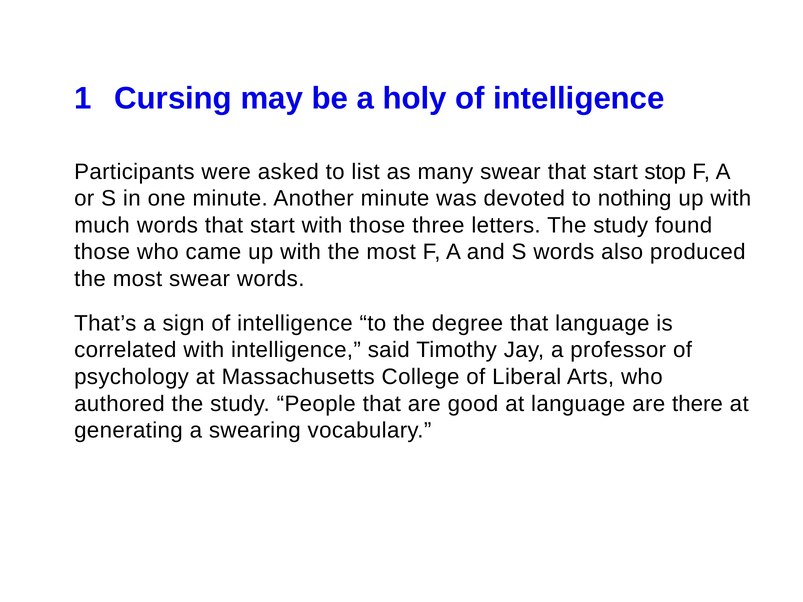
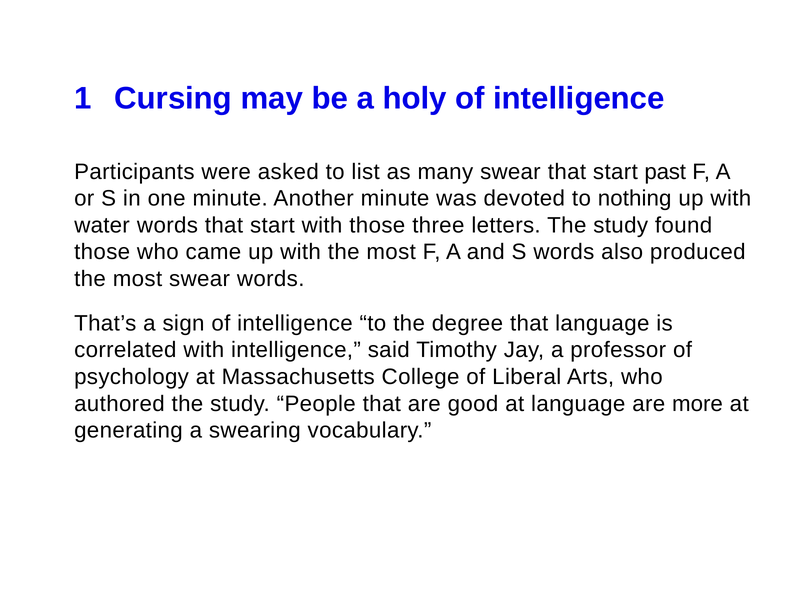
stop: stop -> past (665, 172)
much: much -> water (102, 225)
there: there -> more (698, 404)
